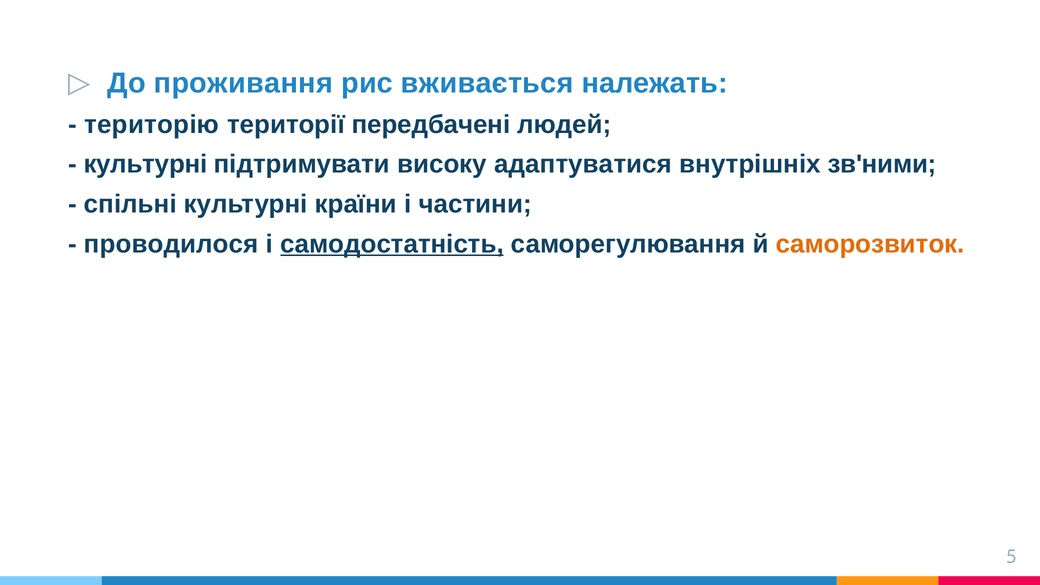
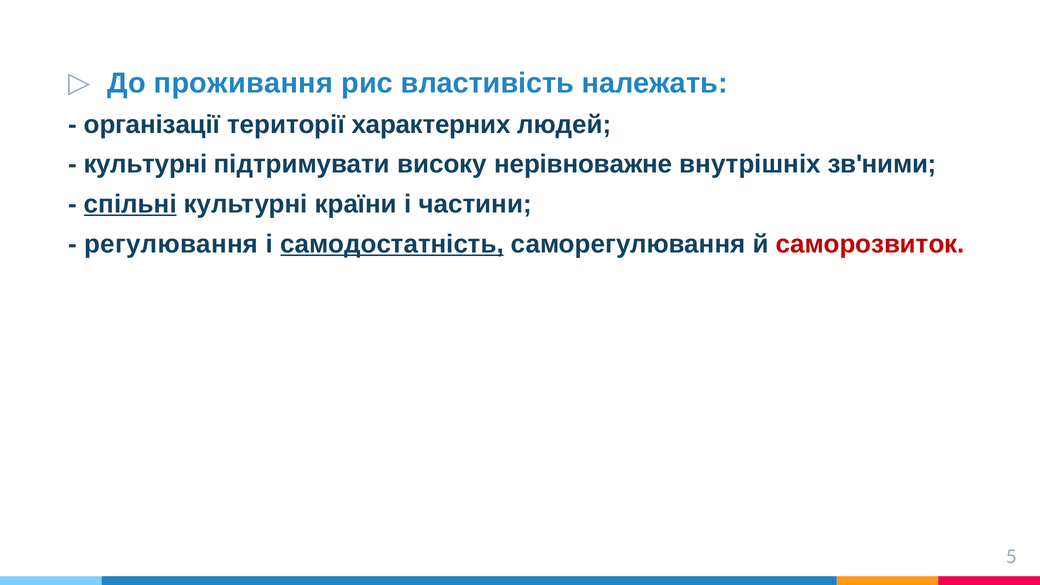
вживається: вживається -> властивість (487, 83)
територію: територію -> організації (152, 124)
передбачені: передбачені -> характерних (431, 124)
адаптуватися: адаптуватися -> нерівноважне (583, 164)
спільні underline: none -> present (130, 204)
проводилося: проводилося -> регулювання (171, 244)
саморозвиток colour: orange -> red (870, 244)
